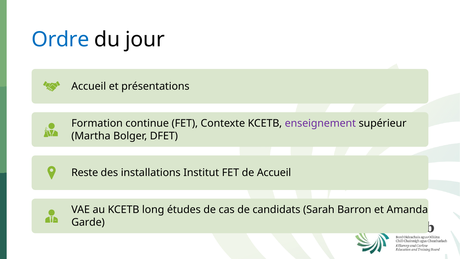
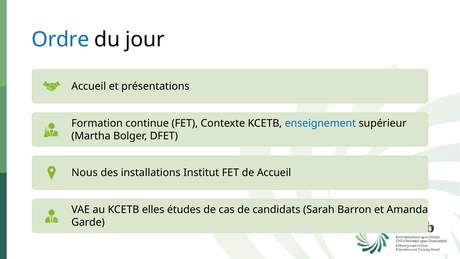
enseignement colour: purple -> blue (320, 123)
Reste: Reste -> Nous (85, 173)
long: long -> elles (153, 209)
